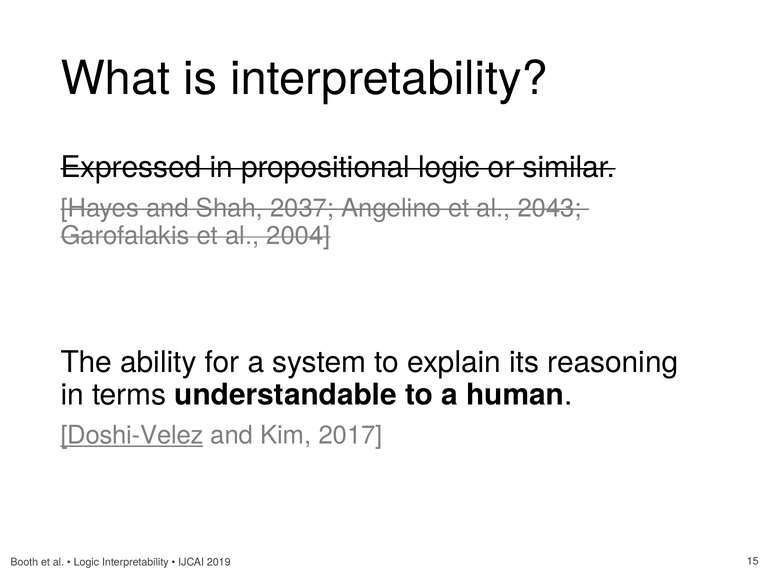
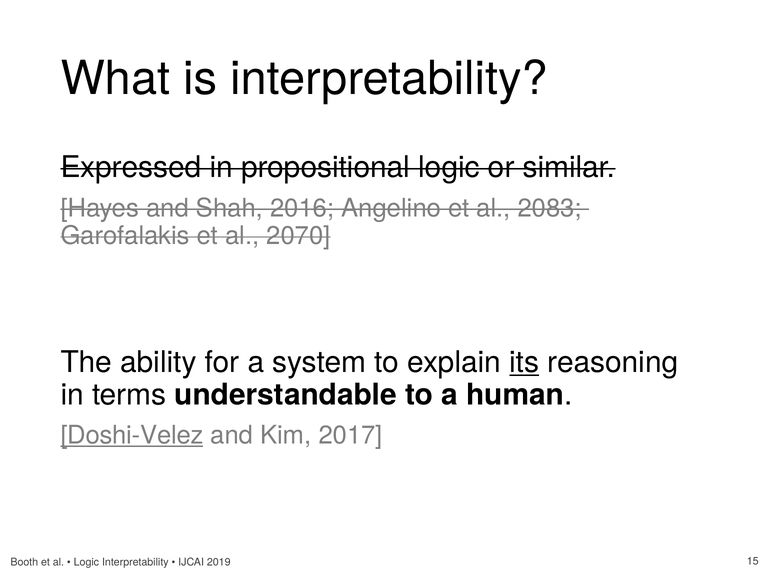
2037: 2037 -> 2016 (302, 208)
2043: 2043 -> 2083 (550, 208)
2004: 2004 -> 2070 (298, 236)
its underline: none -> present (524, 362)
